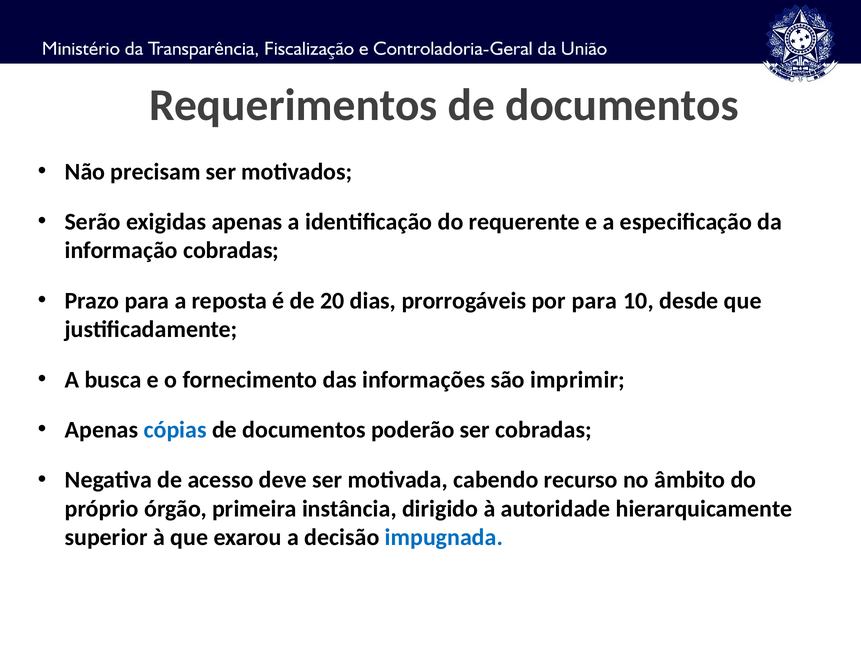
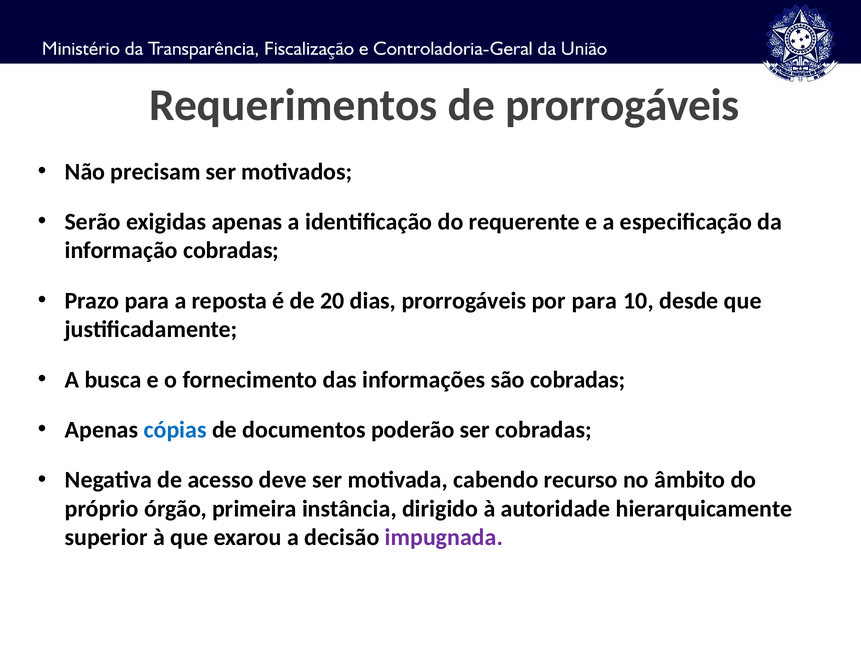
Requerimentos de documentos: documentos -> prorrogáveis (622, 105)
são imprimir: imprimir -> cobradas (578, 380)
impugnada colour: blue -> purple (444, 538)
